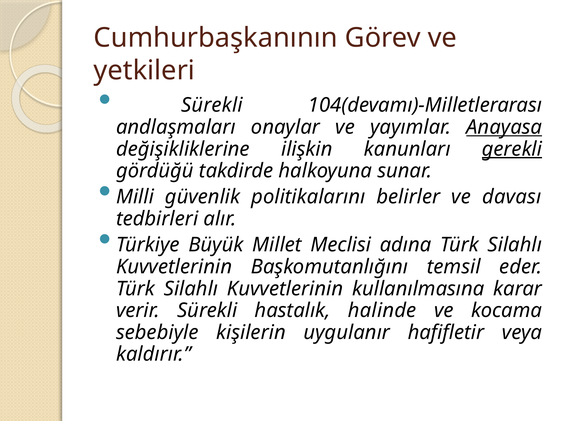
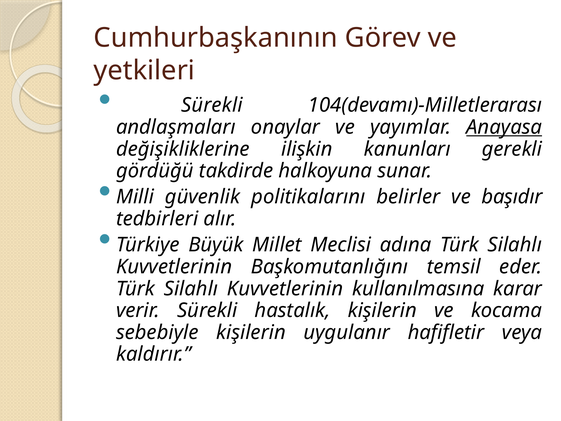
gerekli underline: present -> none (512, 149)
davası: davası -> başıdır (512, 197)
hastalık halinde: halinde -> kişilerin (382, 310)
